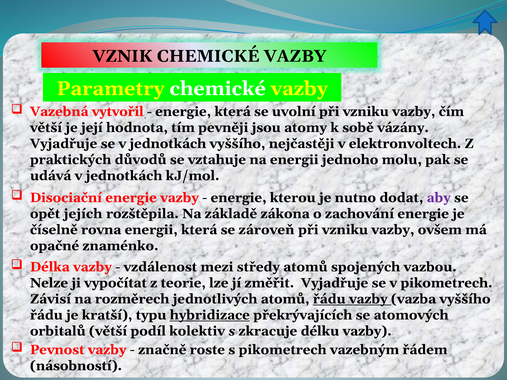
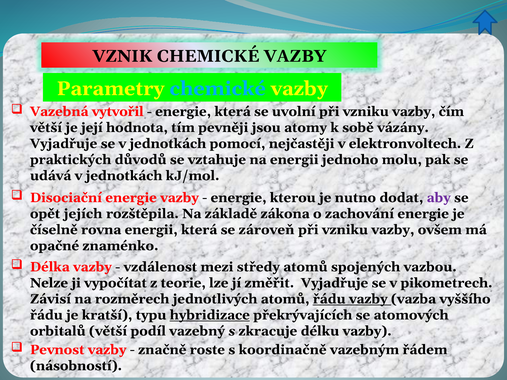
chemické colour: white -> light blue (218, 89)
jednotkách vyššího: vyššího -> pomocí (237, 144)
kolektiv: kolektiv -> vazebný (197, 331)
s pikometrech: pikometrech -> koordinačně (283, 350)
